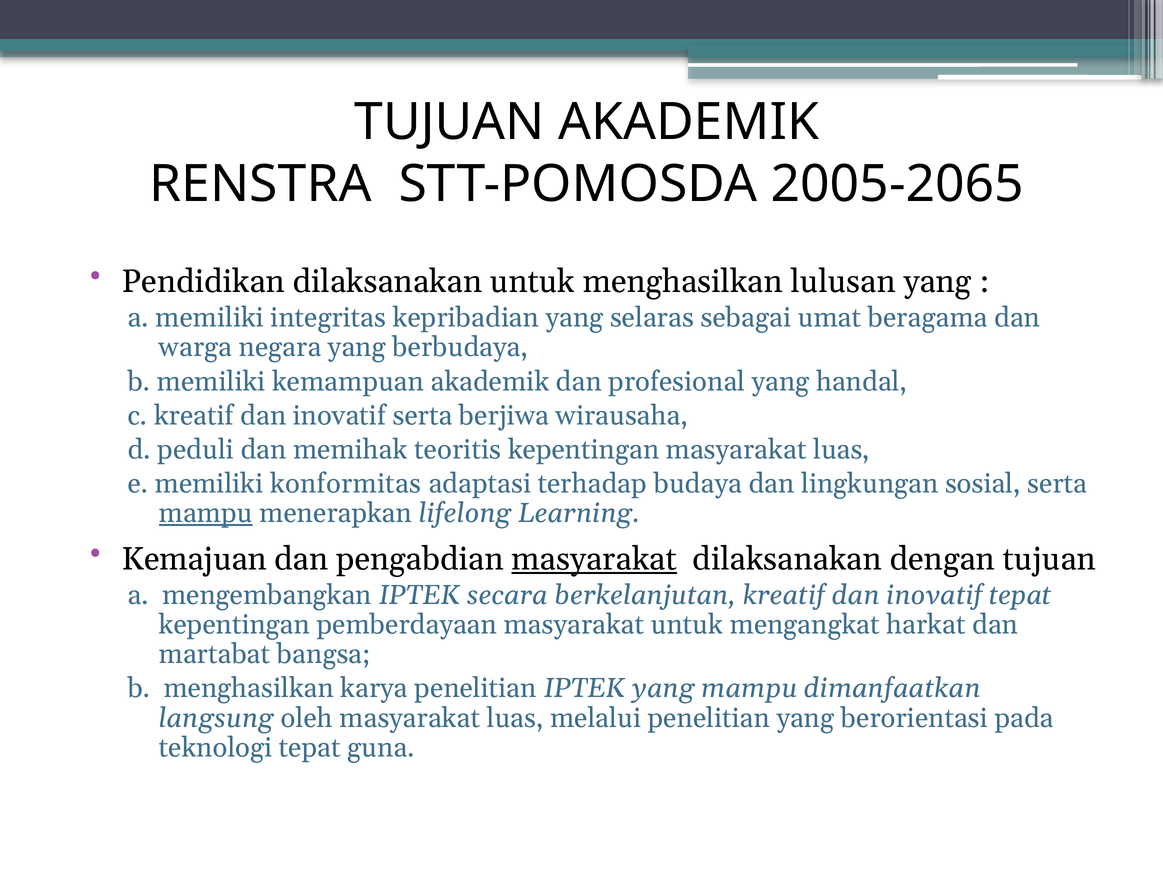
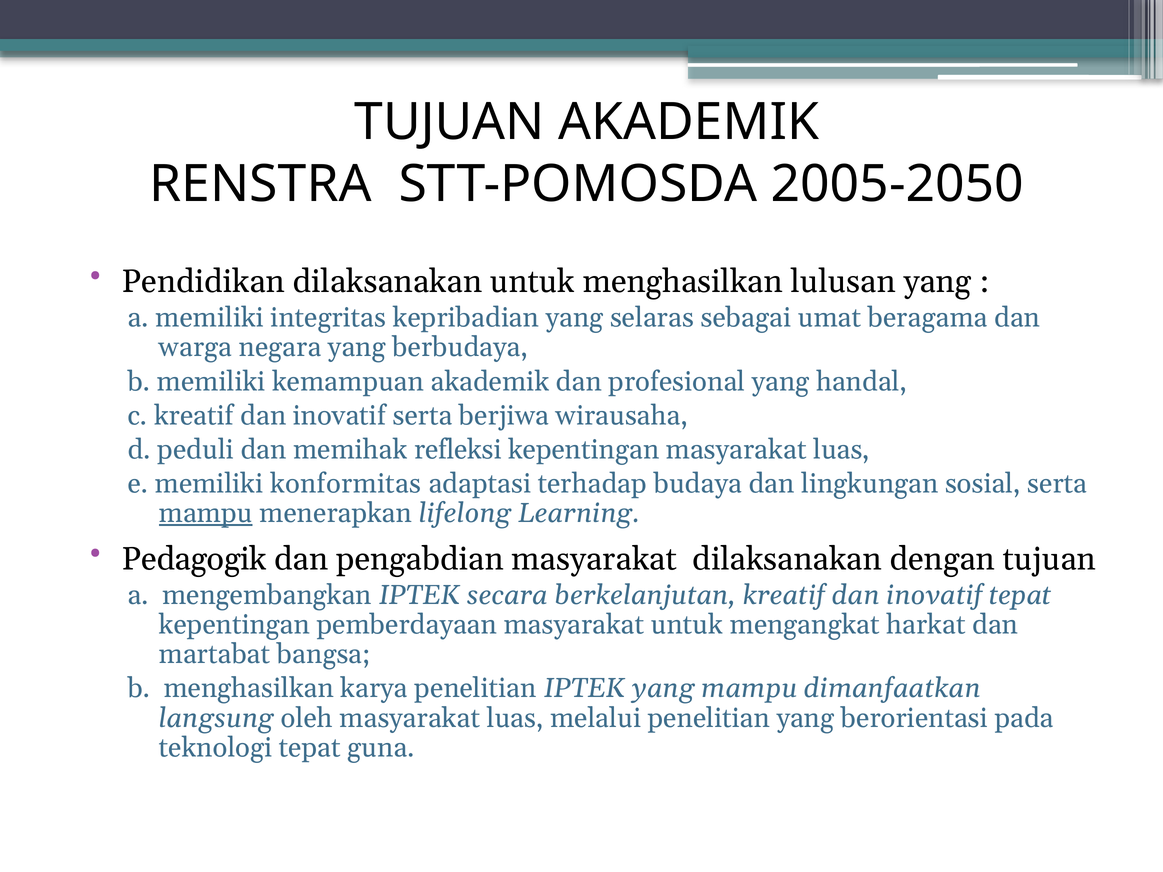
2005-2065: 2005-2065 -> 2005-2050 (897, 184)
teoritis: teoritis -> refleksi (458, 450)
Kemajuan: Kemajuan -> Pedagogik (194, 559)
masyarakat underline: present -> none (594, 559)
